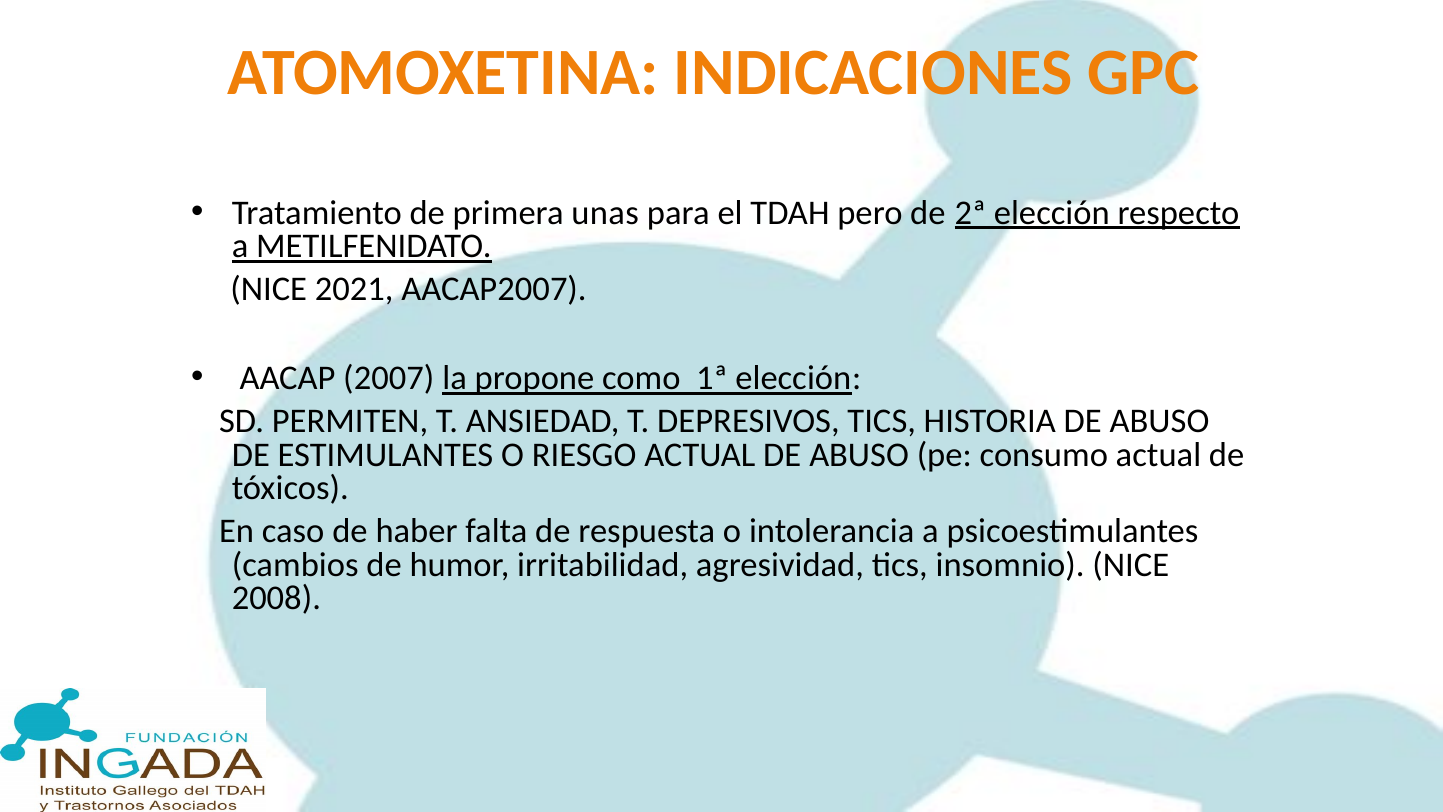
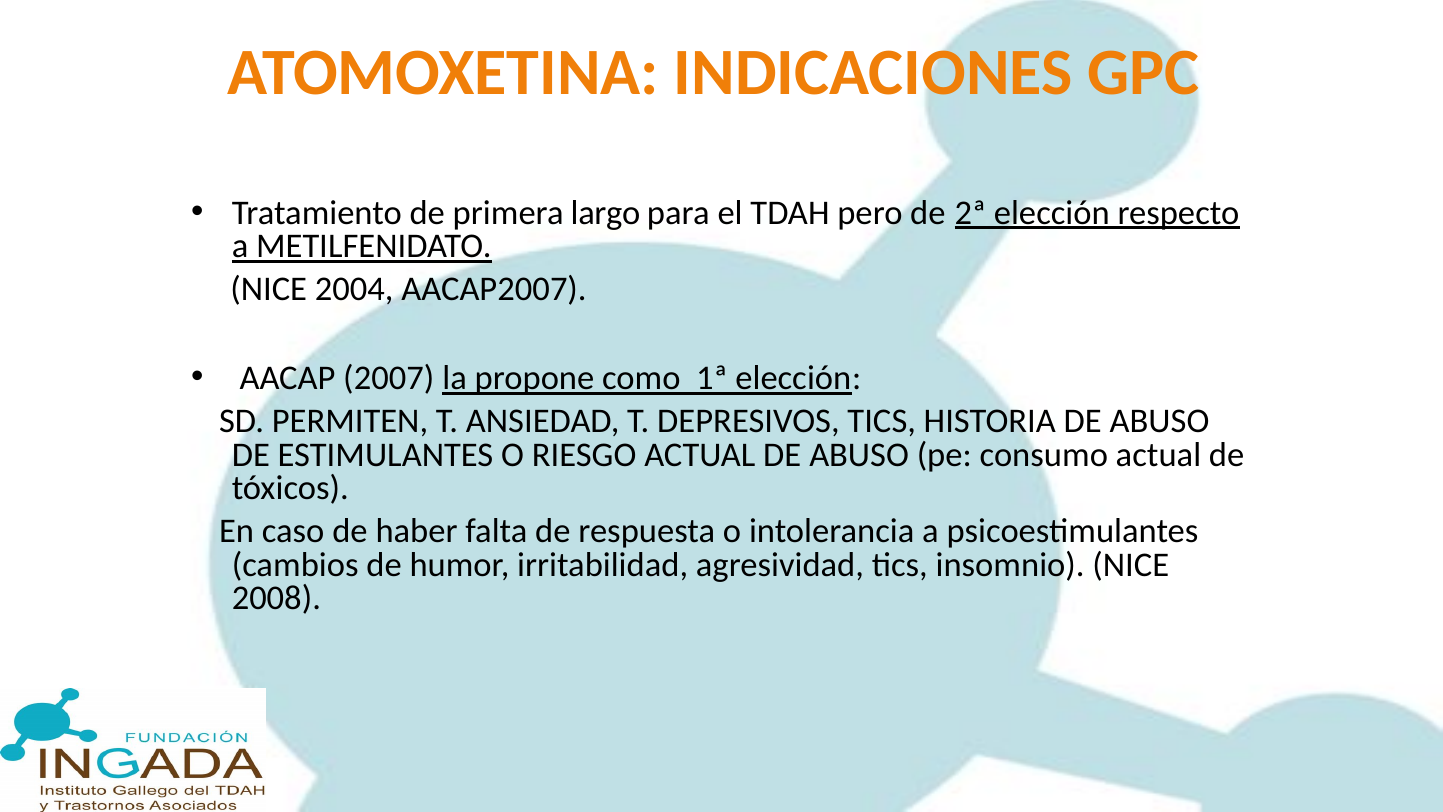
unas: unas -> largo (605, 213)
2021: 2021 -> 2004 (354, 289)
